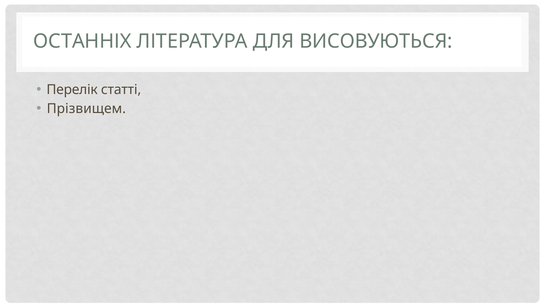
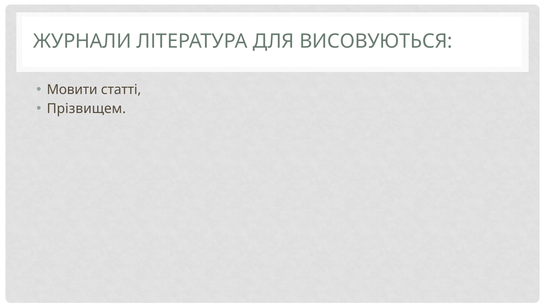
ОСТАННІХ: ОСТАННІХ -> ЖУРНАЛИ (82, 41)
Перелік: Перелік -> Мовити (72, 90)
